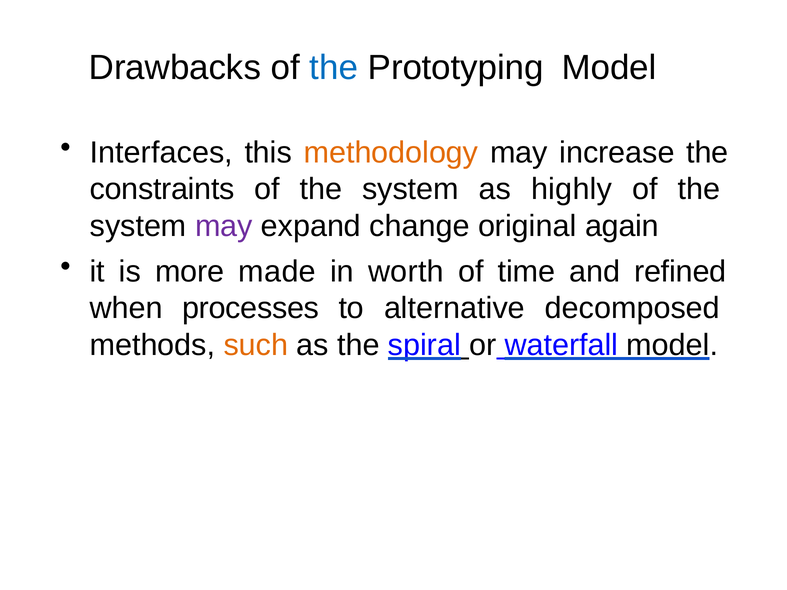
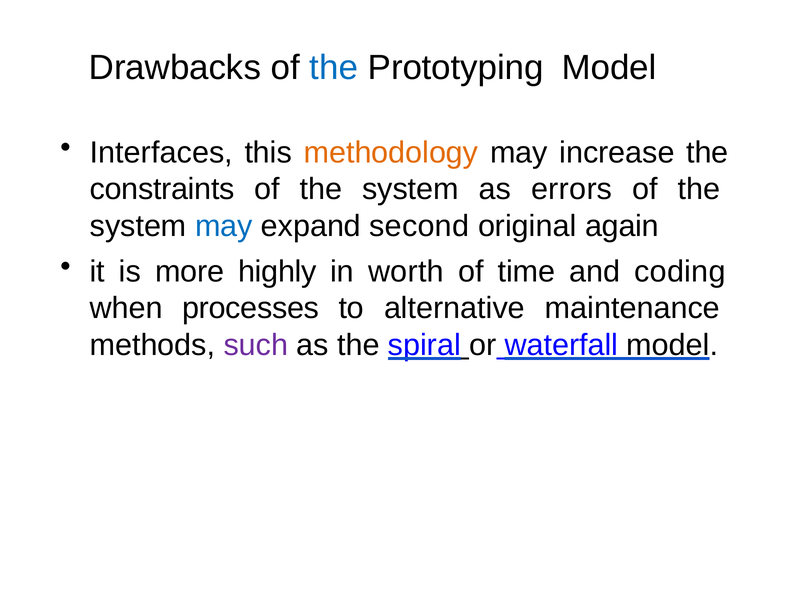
highly: highly -> errors (572, 189)
may colour: purple -> blue (224, 226)
change: change -> second (419, 226)
made: made -> highly (277, 272)
refined: refined -> coding (680, 272)
decomposed: decomposed -> maintenance (632, 308)
such colour: orange -> purple (256, 345)
